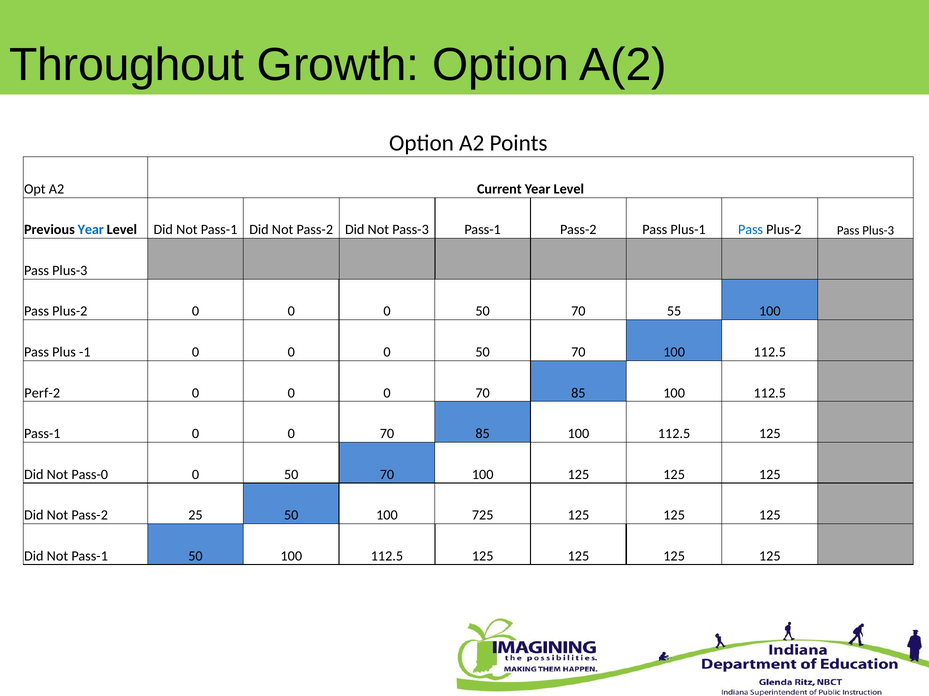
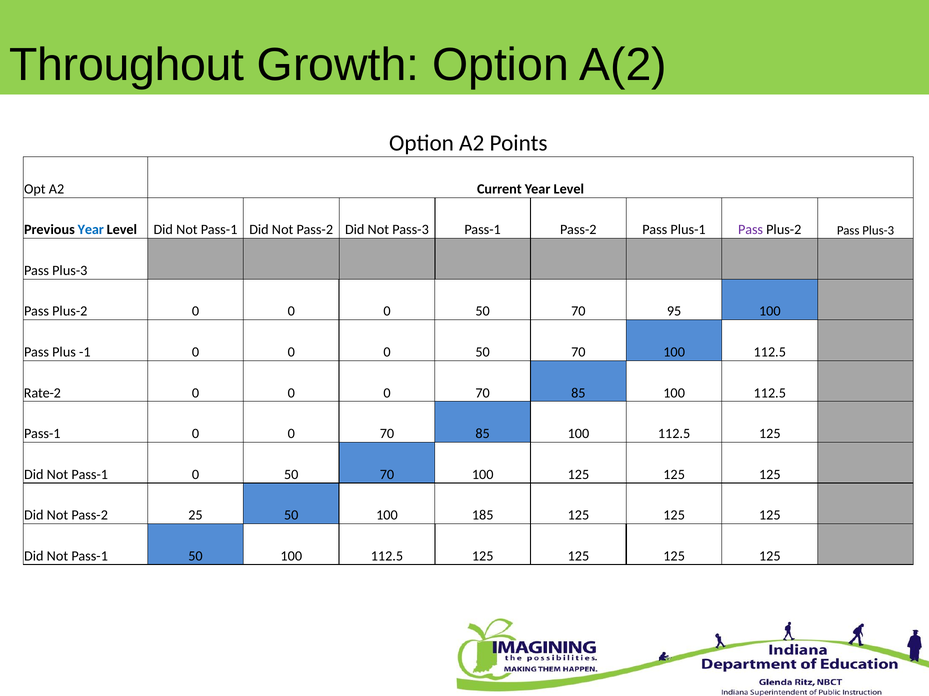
Pass colour: blue -> purple (751, 230)
55: 55 -> 95 (674, 312)
Perf-2: Perf-2 -> Rate-2 (42, 393)
Pass-0: Pass-0 -> Pass-1 (90, 475)
725: 725 -> 185 (483, 516)
